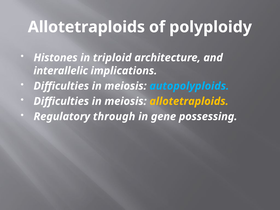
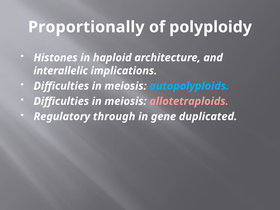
Allotetraploids: Allotetraploids -> Proportionally (86, 27)
triploid: triploid -> haploid (112, 58)
allotetraploids colour: yellow -> pink (189, 101)
possessing: possessing -> duplicated (208, 117)
